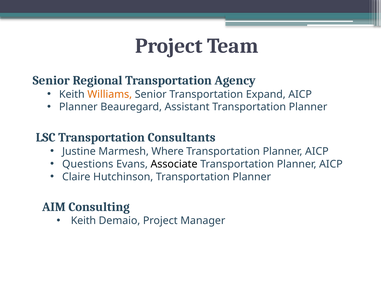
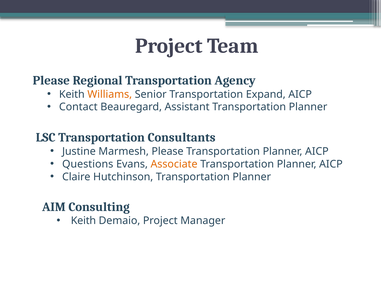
Senior: Senior -> Please (51, 80)
Planner: Planner -> Contact (78, 107)
Marmesh Where: Where -> Please (168, 151)
Associate colour: black -> orange (174, 164)
